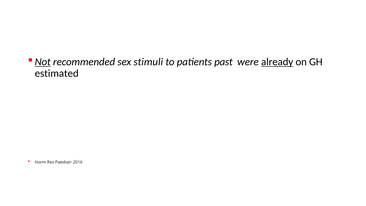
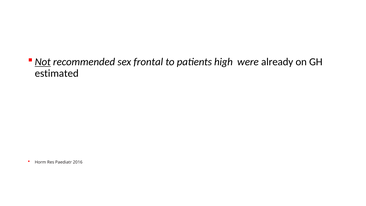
stimuli: stimuli -> frontal (148, 62)
past: past -> high (223, 62)
already underline: present -> none (277, 62)
